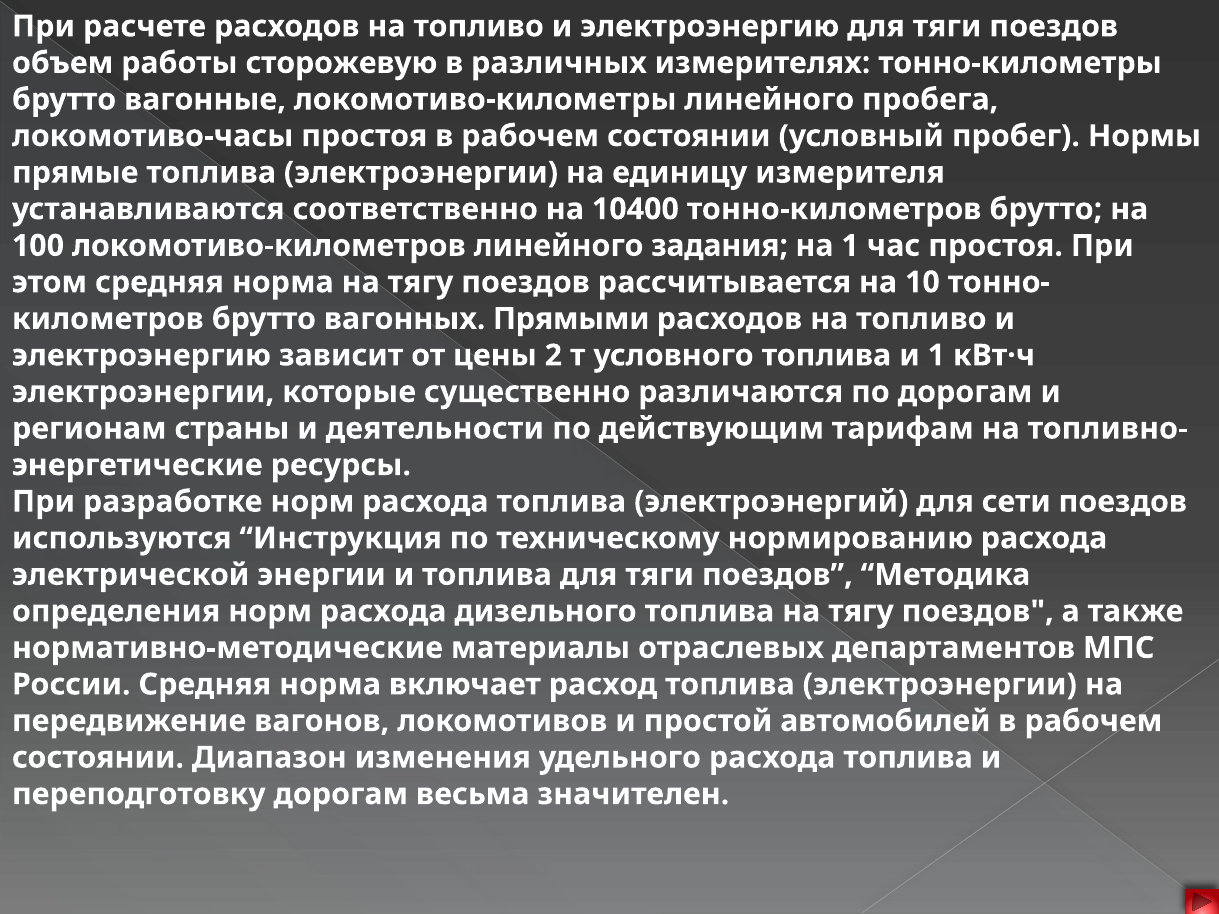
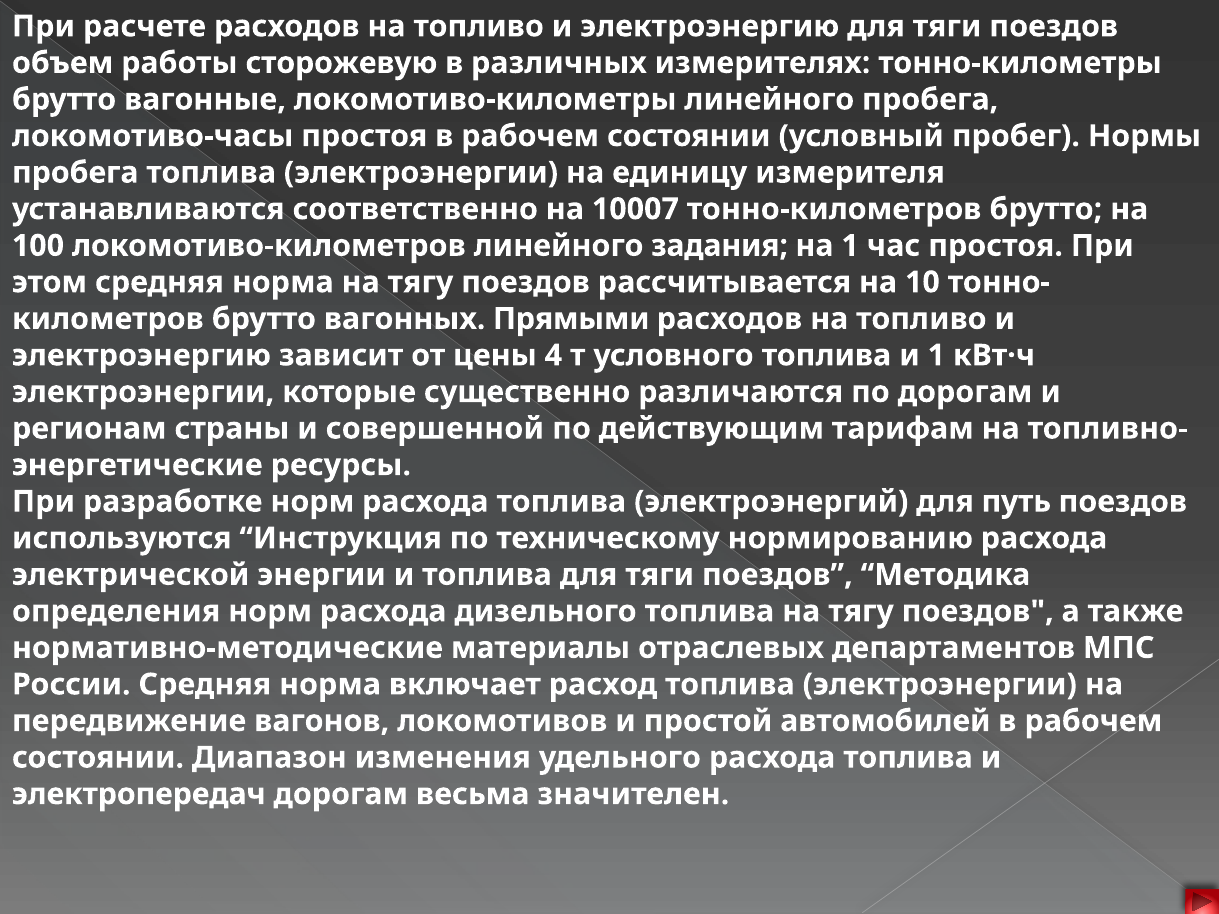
прямые: прямые -> пробега (75, 173)
10400: 10400 -> 10007 (635, 209)
2: 2 -> 4 (553, 355)
деятельности: деятельности -> совершенной (435, 429)
сети: сети -> путь (1016, 502)
переподготовку: переподготовку -> электропередач (139, 794)
